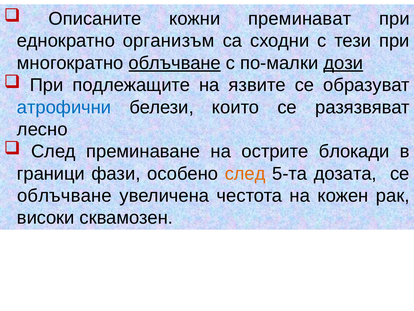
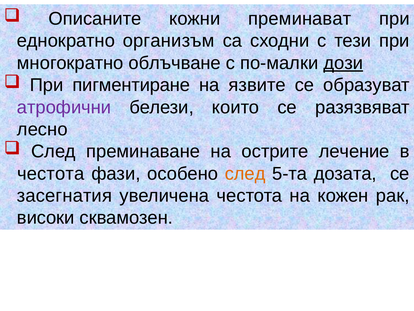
облъчване underline: present -> none (175, 63)
подлежащите: подлежащите -> пигментиране (131, 85)
атрофични colour: blue -> purple (64, 107)
блокади: блокади -> лечение (354, 151)
граници: граници -> честота (51, 173)
облъчване: облъчване -> засегнатия (64, 195)
